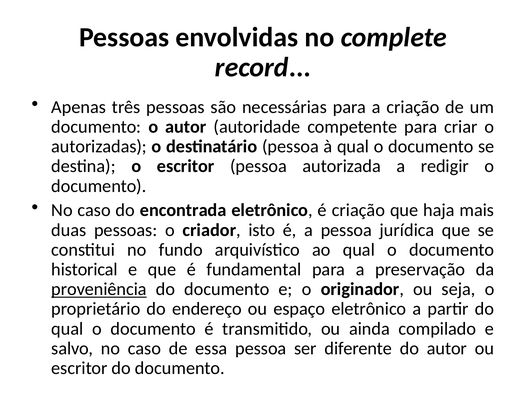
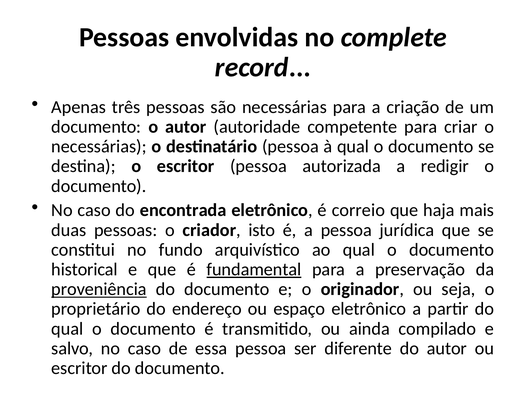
autorizadas: autorizadas -> necessárias (99, 146)
é criação: criação -> correio (358, 210)
fundamental underline: none -> present (254, 269)
